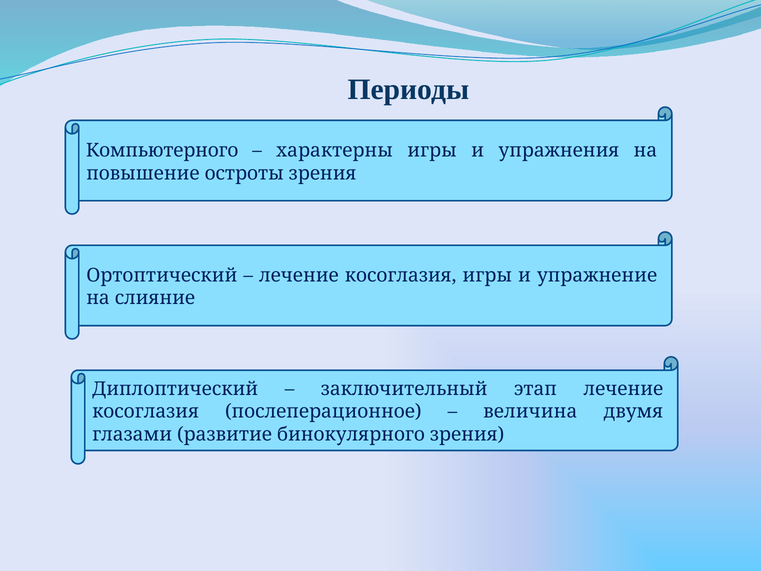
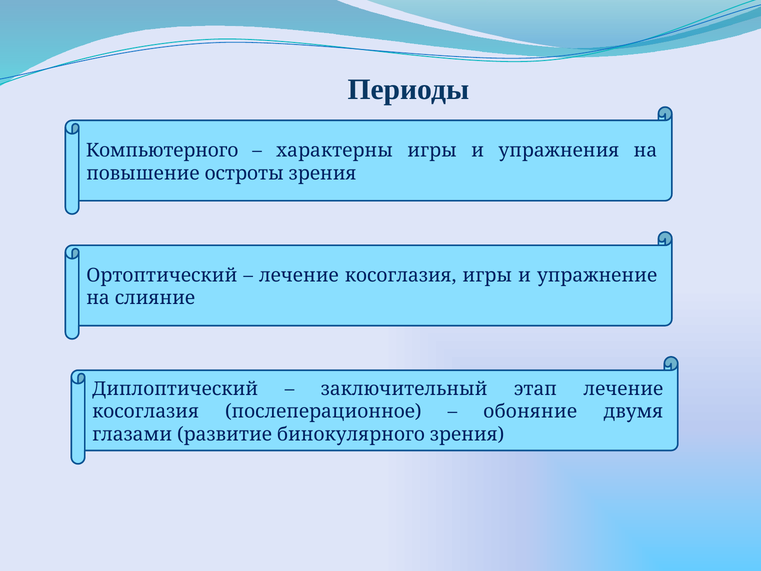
величина: величина -> обоняние (530, 411)
